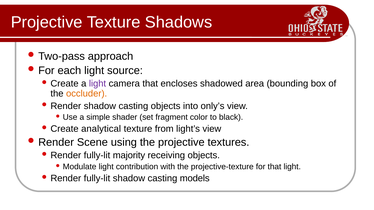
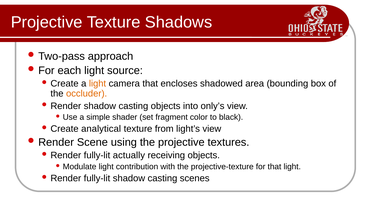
light colour: purple -> orange (97, 84)
majority: majority -> actually (129, 156)
models: models -> scenes (195, 179)
